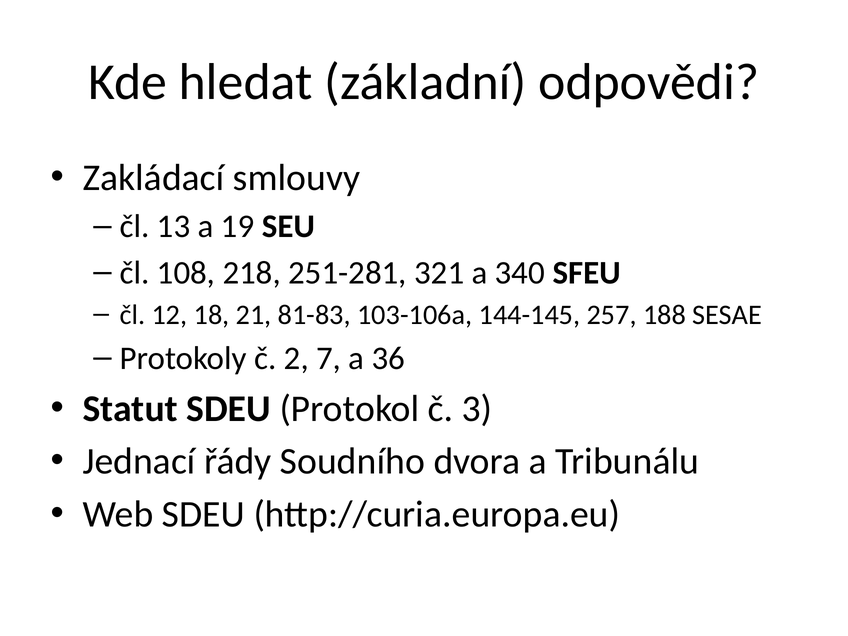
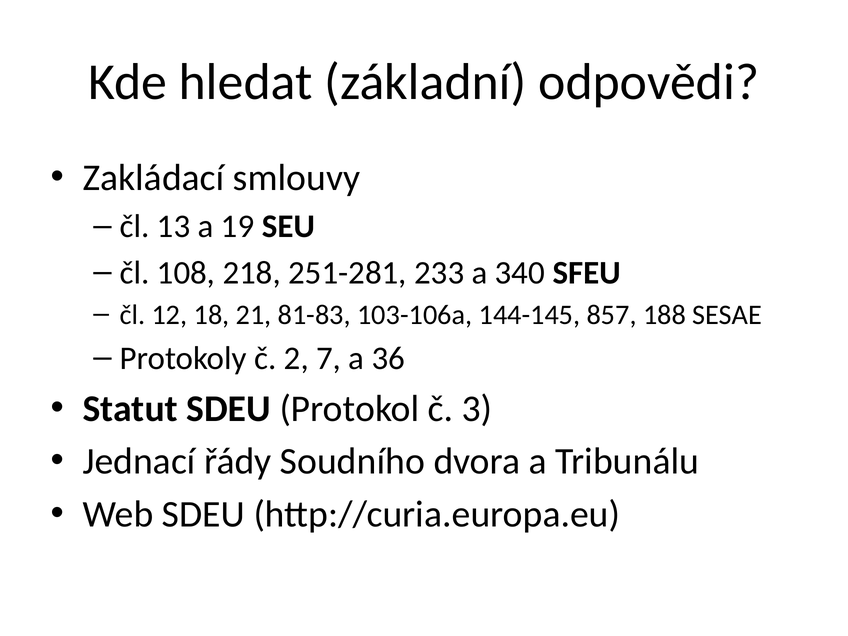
321: 321 -> 233 (439, 273)
257: 257 -> 857 (612, 315)
